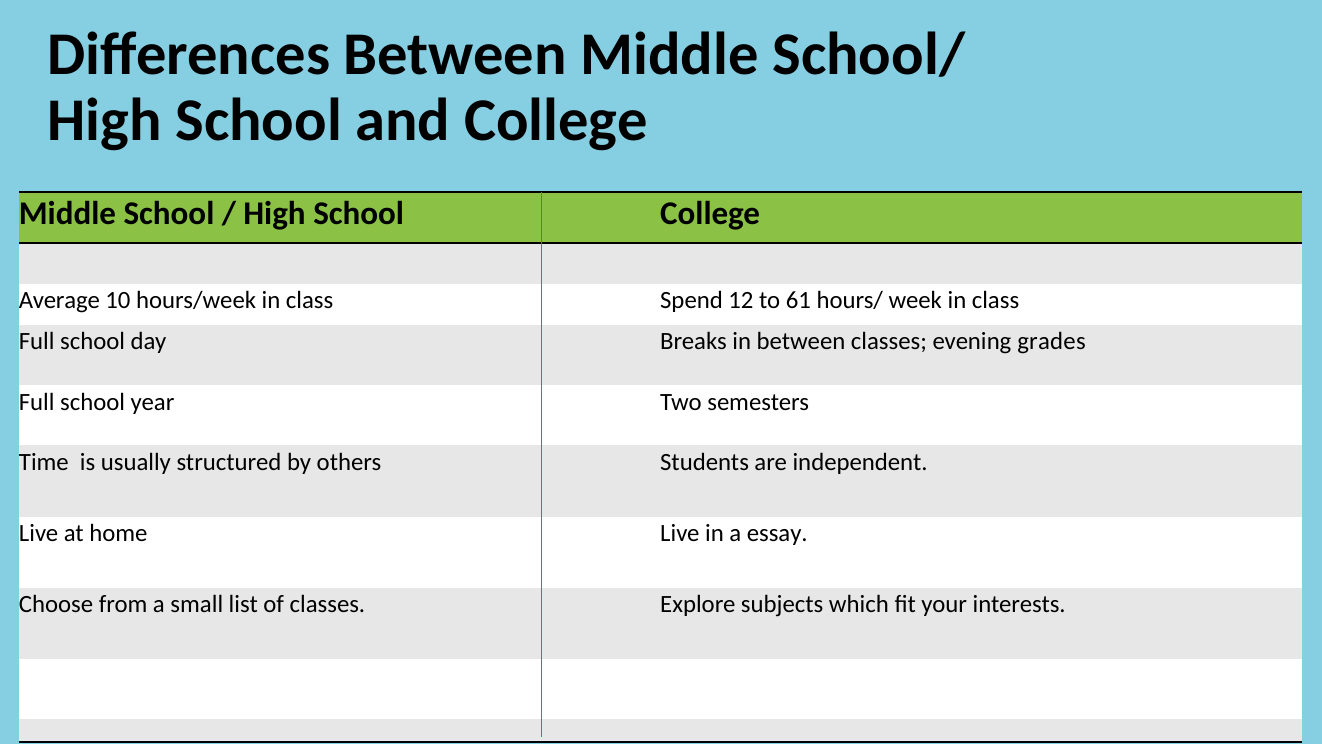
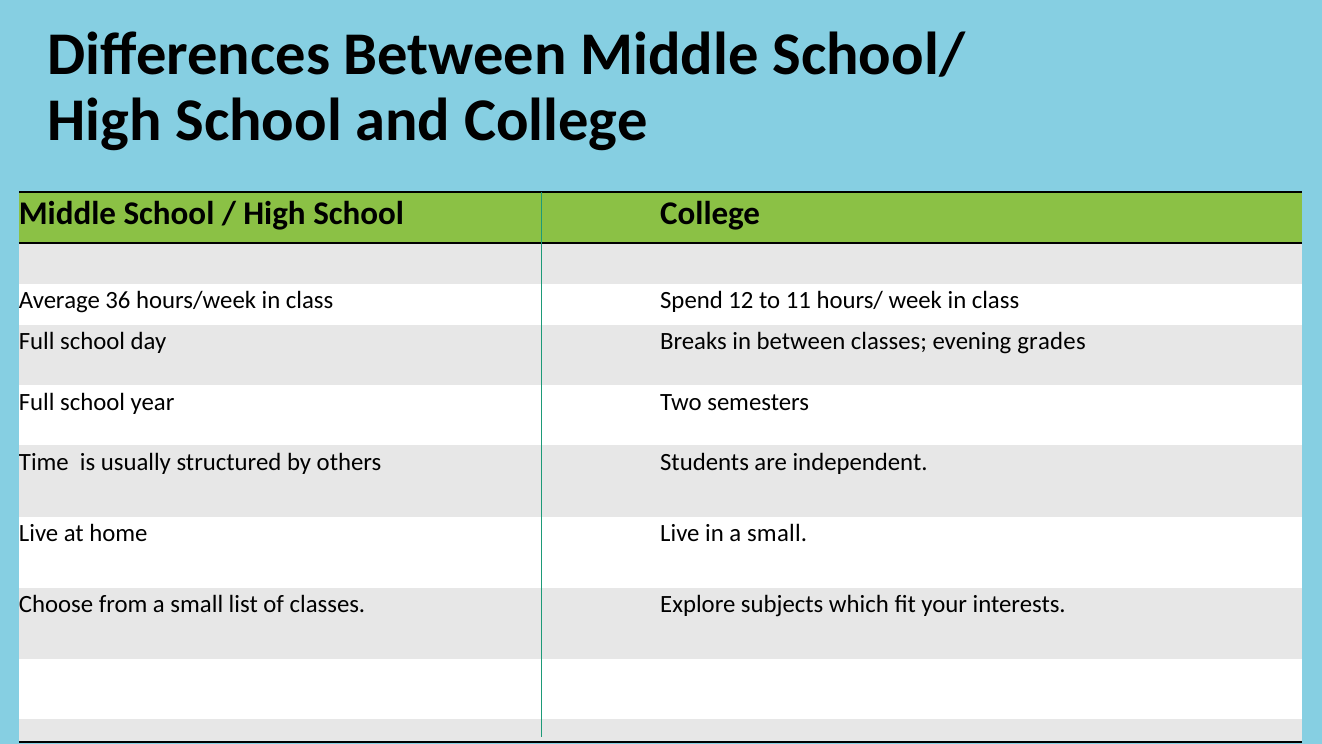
10: 10 -> 36 (118, 300)
61: 61 -> 11 (798, 300)
in a essay: essay -> small (777, 533)
